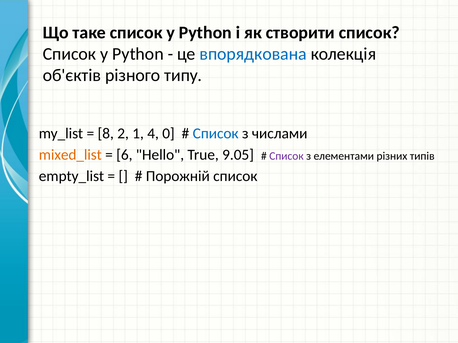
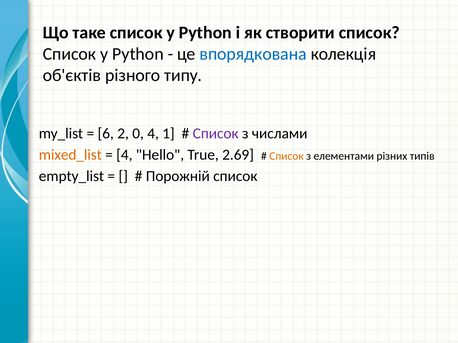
8: 8 -> 6 (106, 134)
1: 1 -> 0 (138, 134)
0: 0 -> 1 (168, 134)
Список colour: blue -> purple (216, 134)
6: 6 -> 4 (124, 155)
9.05: 9.05 -> 2.69 (238, 155)
Список colour: purple -> orange (286, 156)
